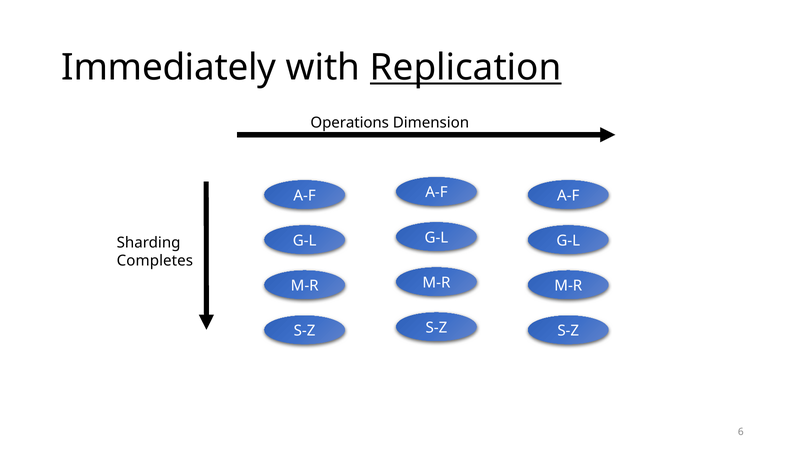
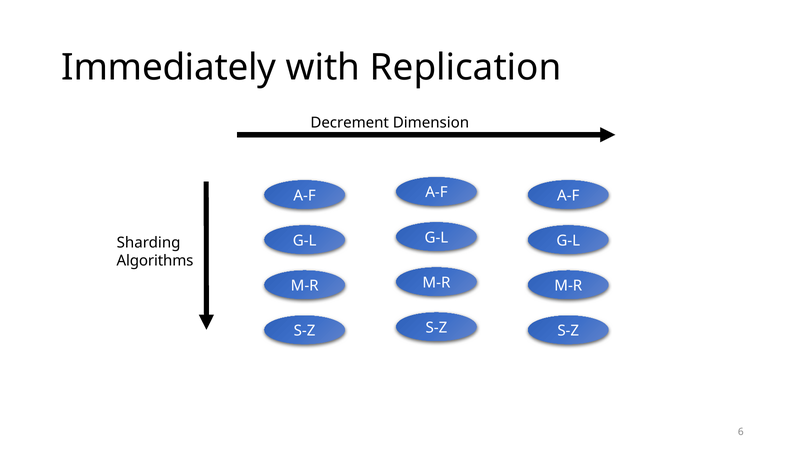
Replication underline: present -> none (466, 68)
Operations: Operations -> Decrement (350, 123)
Completes: Completes -> Algorithms (155, 261)
